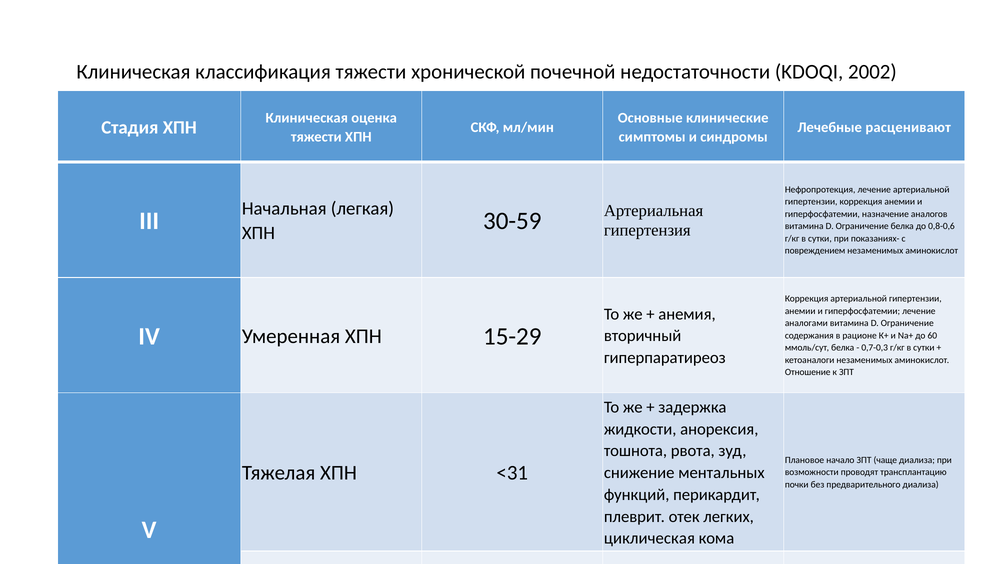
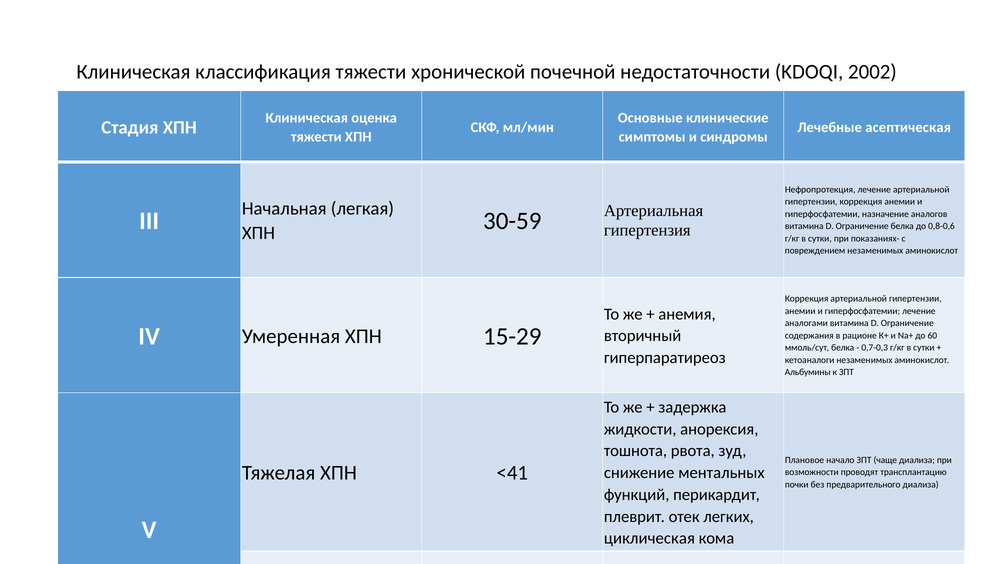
расценивают: расценивают -> асептическая (908, 127)
Отношение: Отношение -> Альбумины (808, 372)
<31: <31 -> <41 (512, 473)
